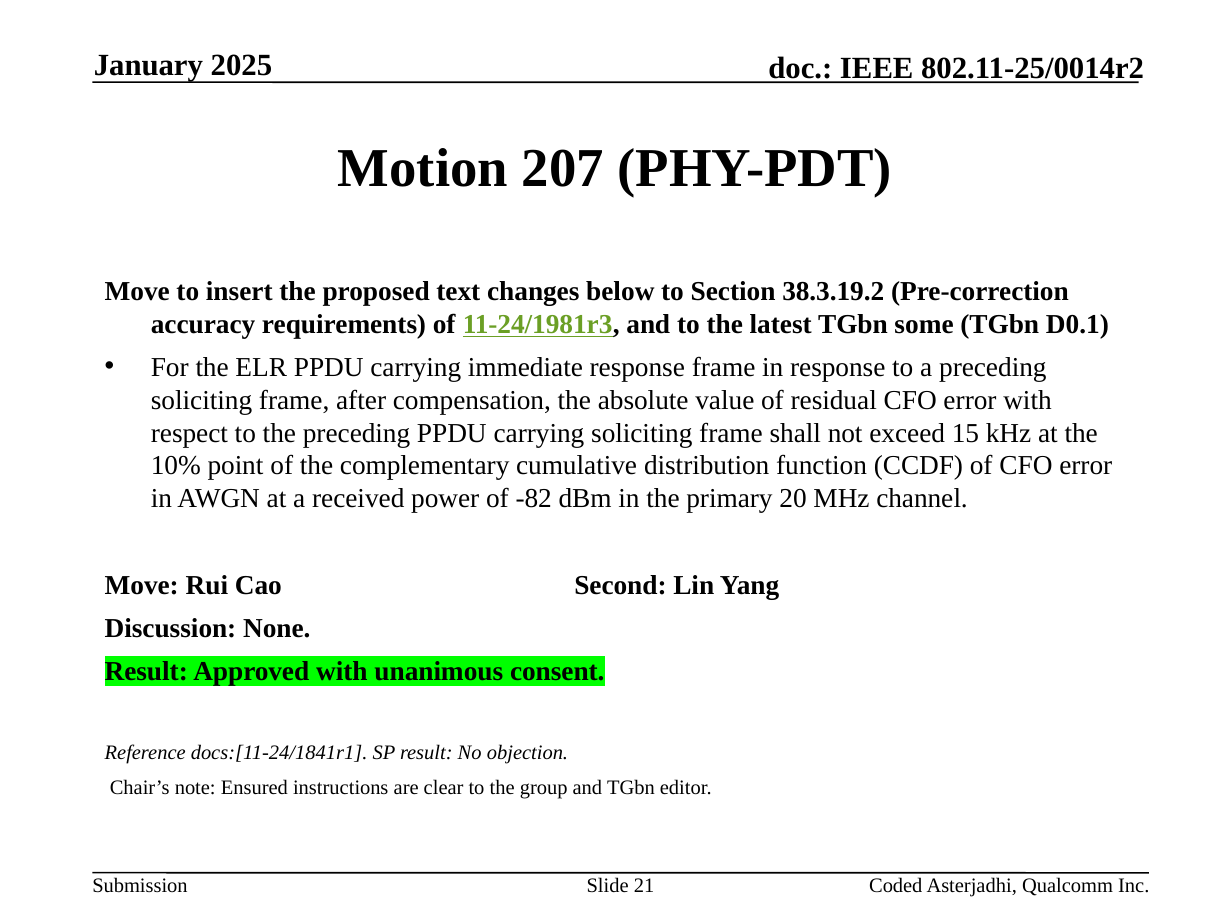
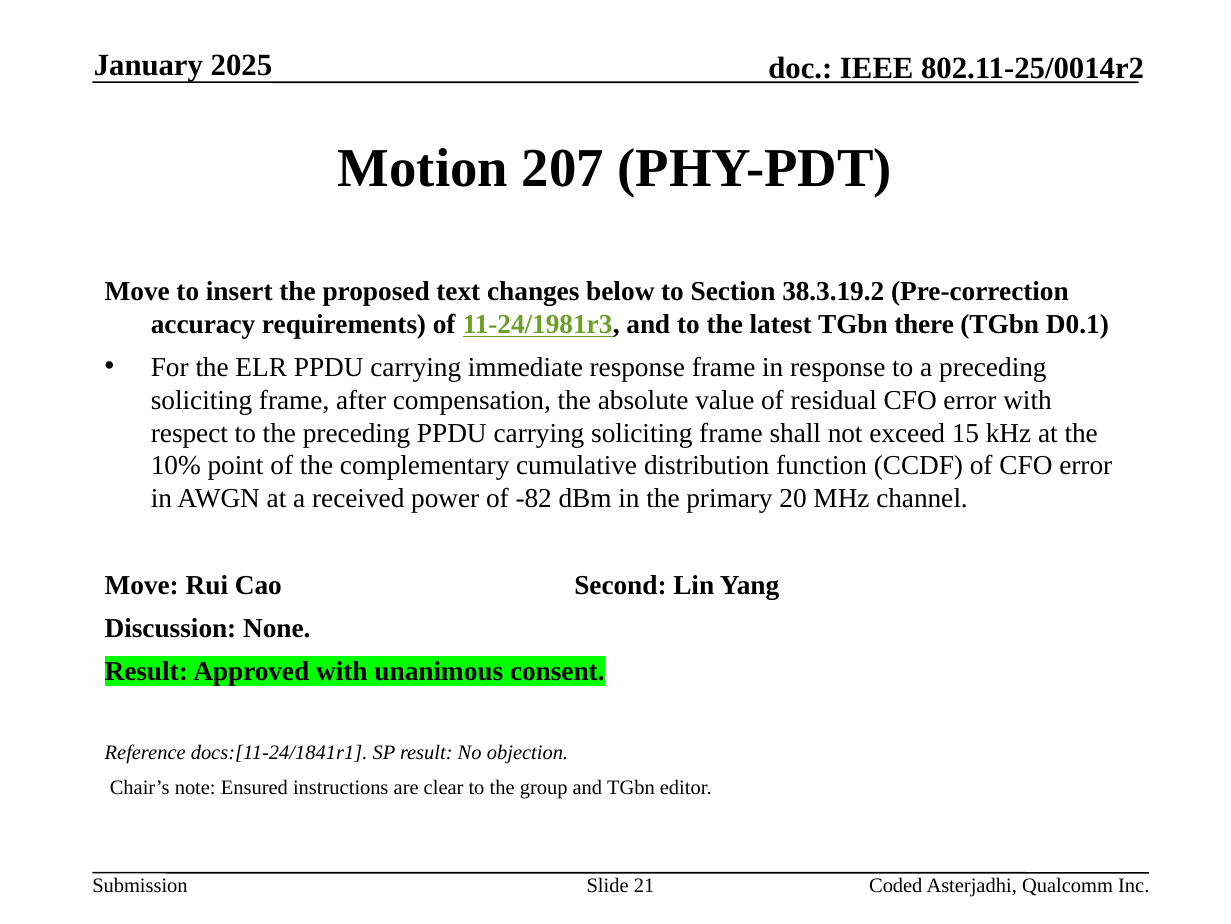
some: some -> there (924, 324)
